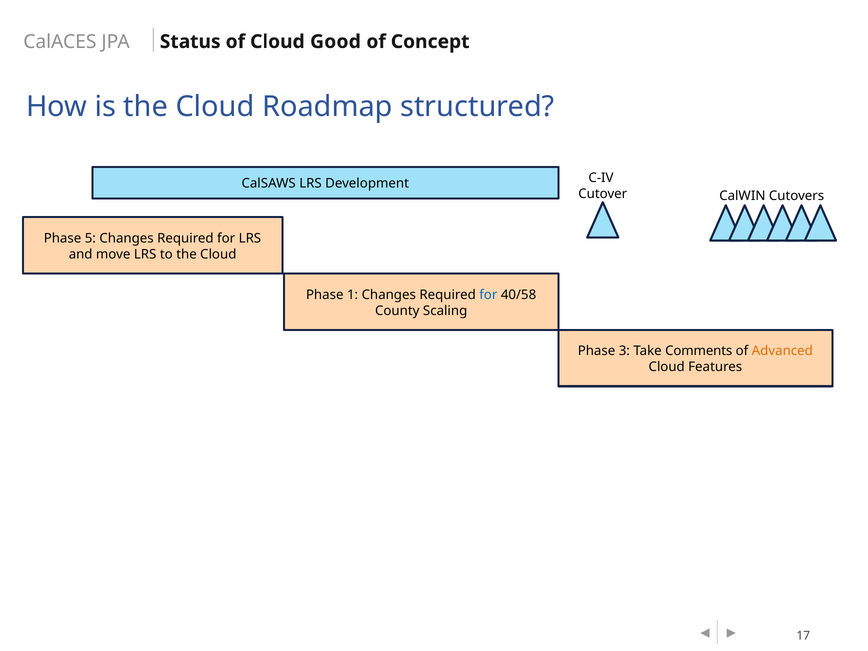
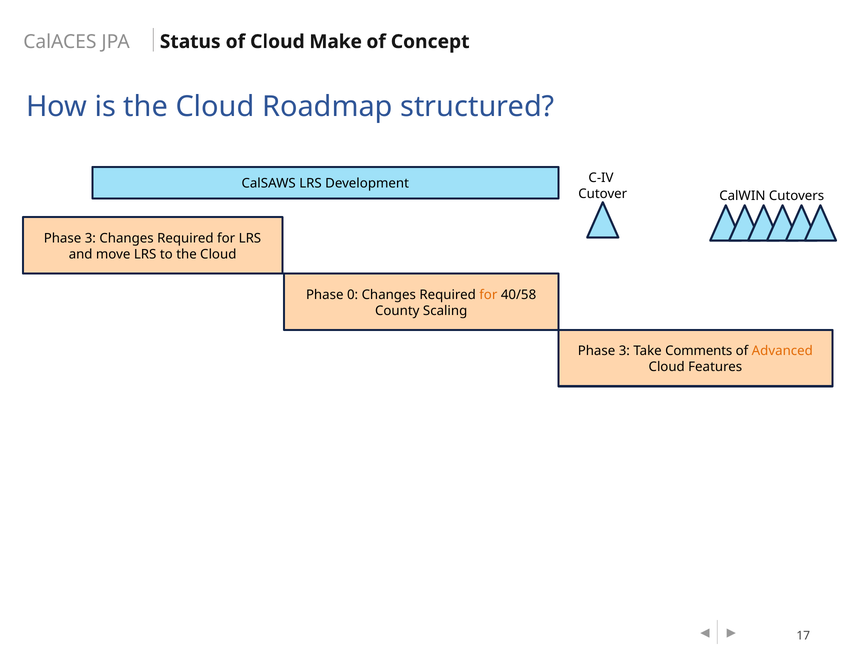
Good: Good -> Make (336, 42)
5: 5 -> 3 (90, 238)
1: 1 -> 0 (353, 295)
for colour: blue -> orange (488, 295)
